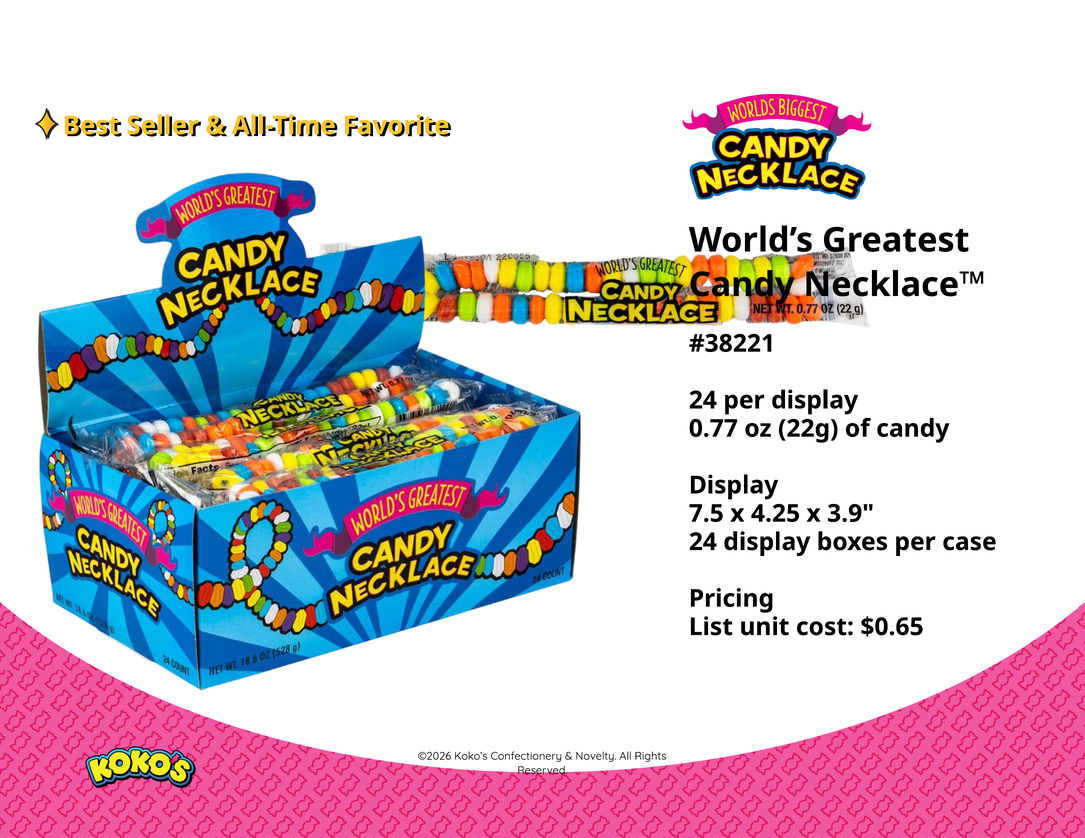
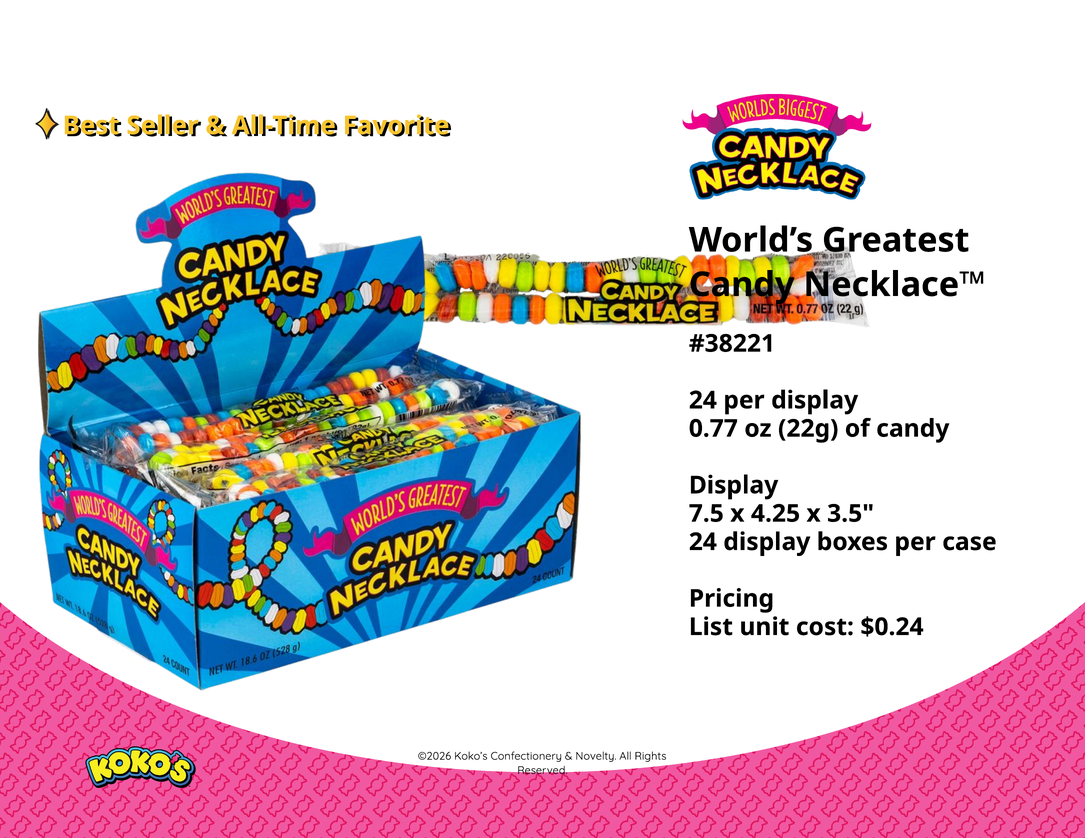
3.9: 3.9 -> 3.5 (851, 514)
$0.65: $0.65 -> $0.24 (892, 627)
